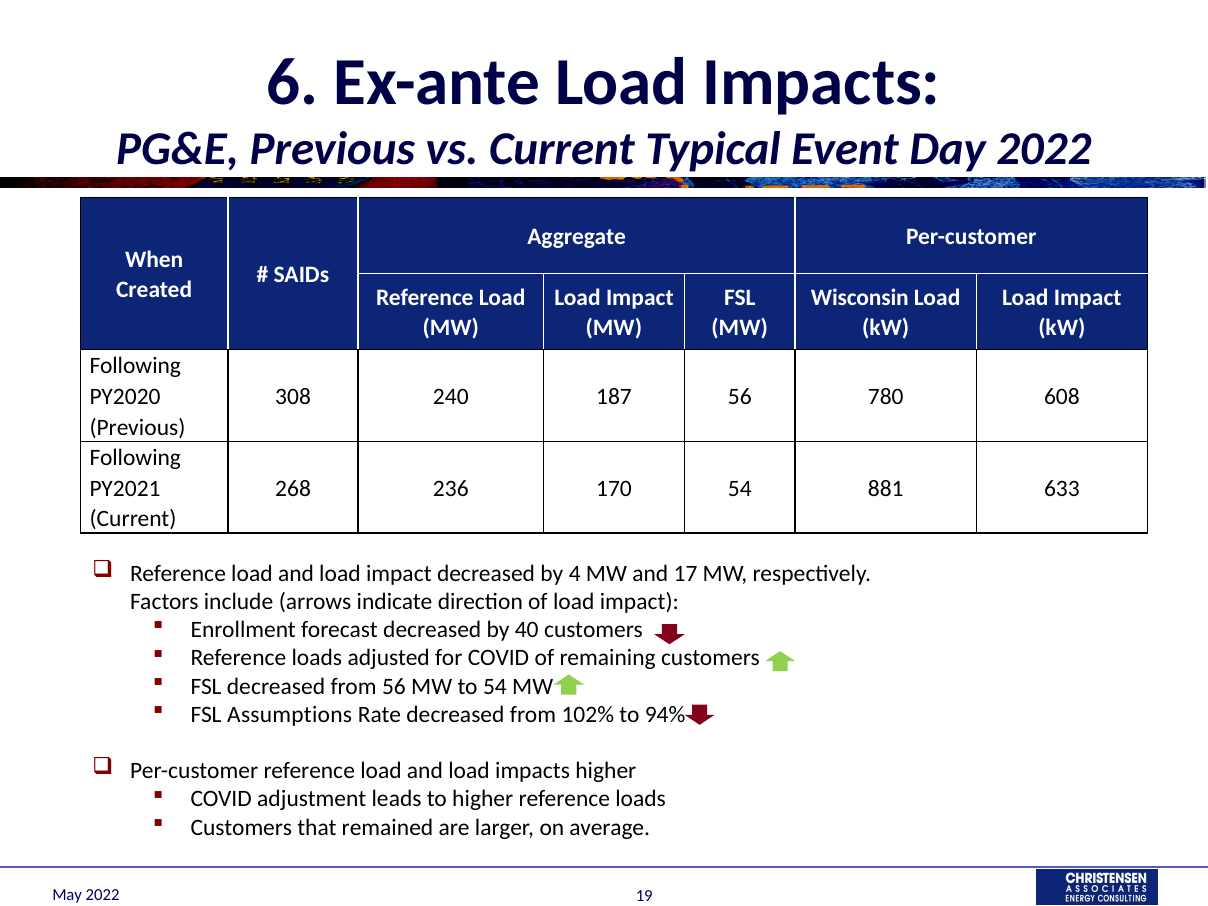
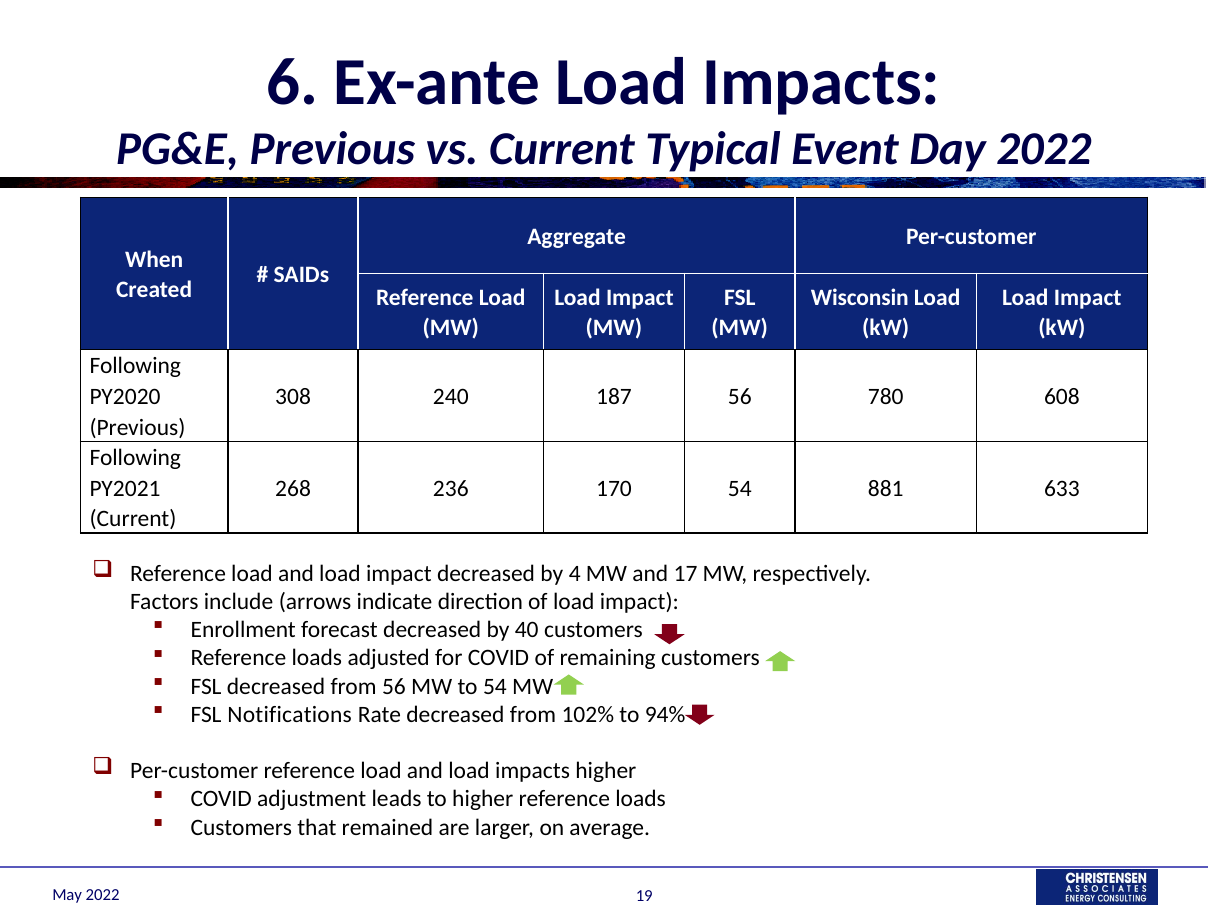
Assumptions: Assumptions -> Notifications (290, 715)
